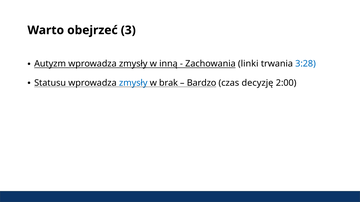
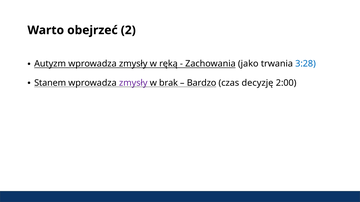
3: 3 -> 2 (128, 30)
inną: inną -> ręką (168, 64)
linki: linki -> jako (248, 64)
Statusu: Statusu -> Stanem (50, 83)
zmysły colour: blue -> purple (133, 83)
